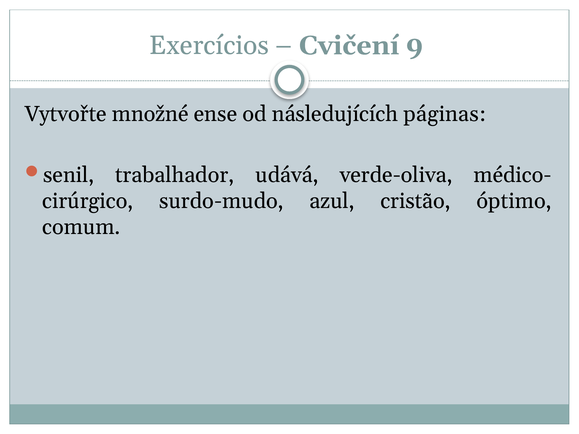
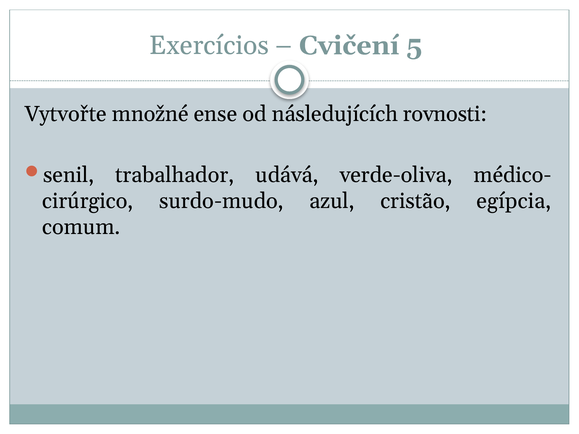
9: 9 -> 5 (414, 46)
páginas: páginas -> rovnosti (445, 114)
óptimo: óptimo -> egípcia (514, 201)
